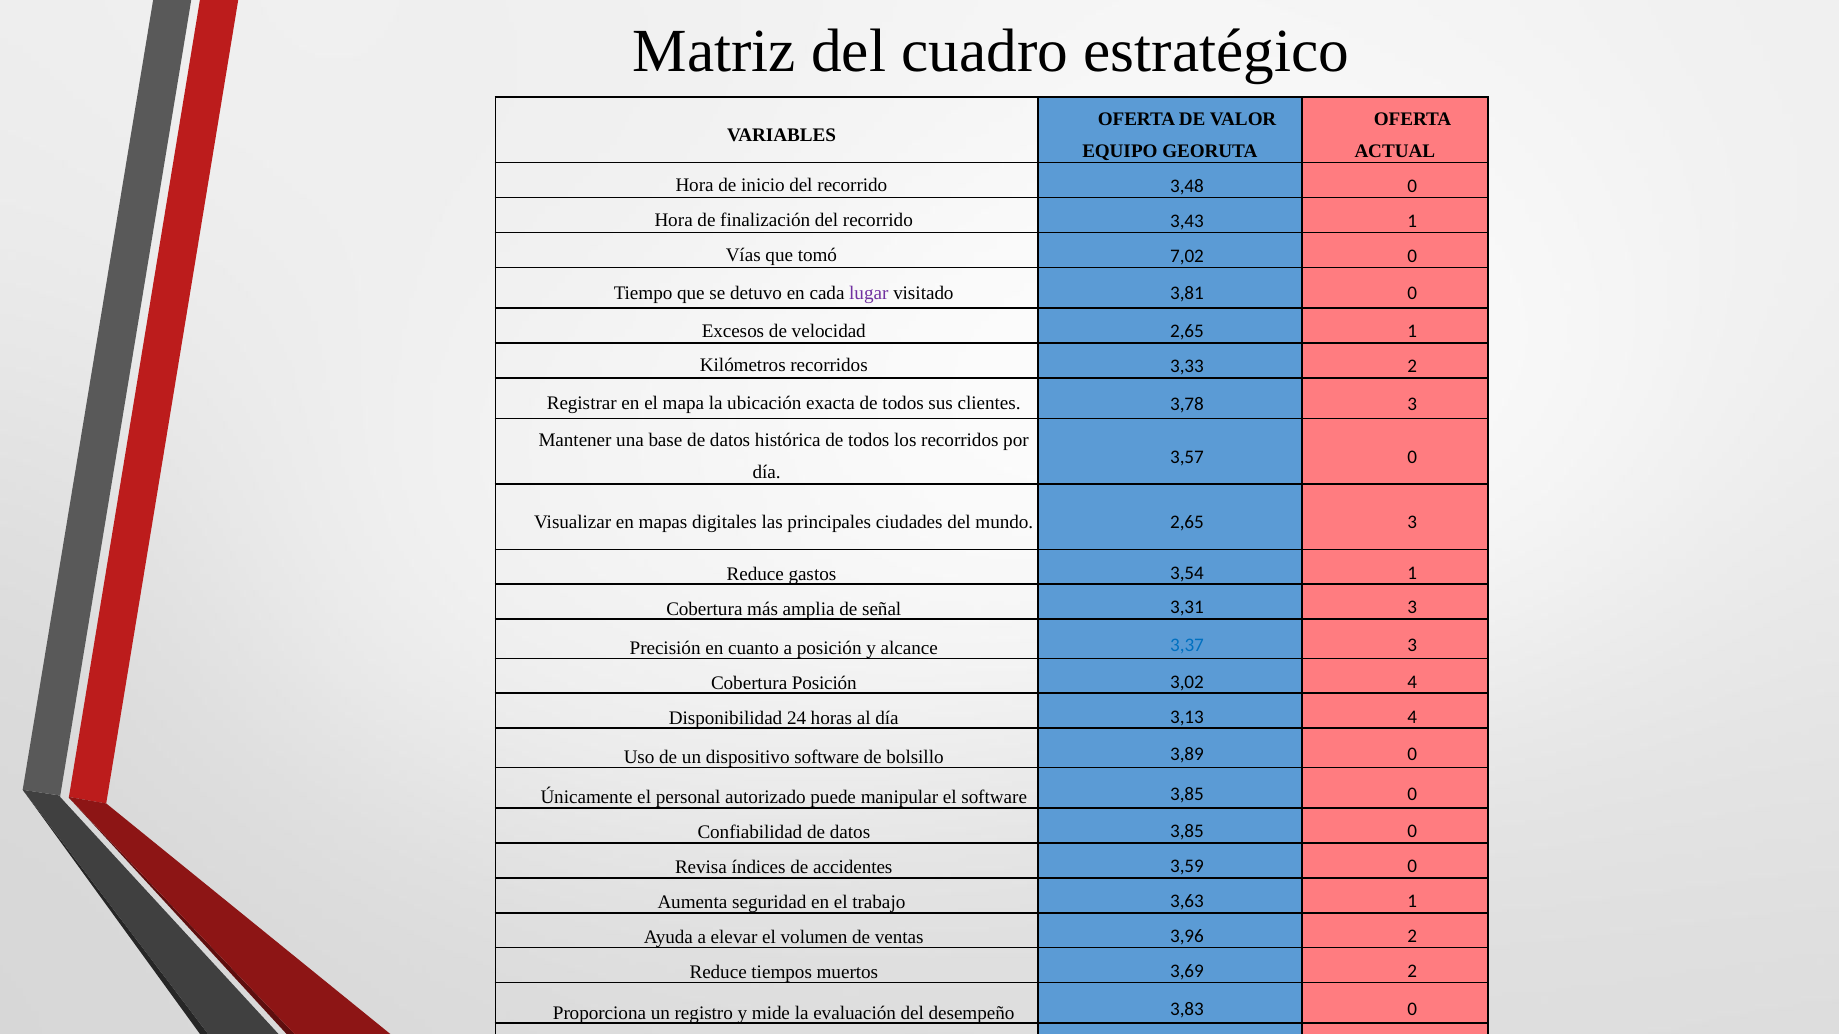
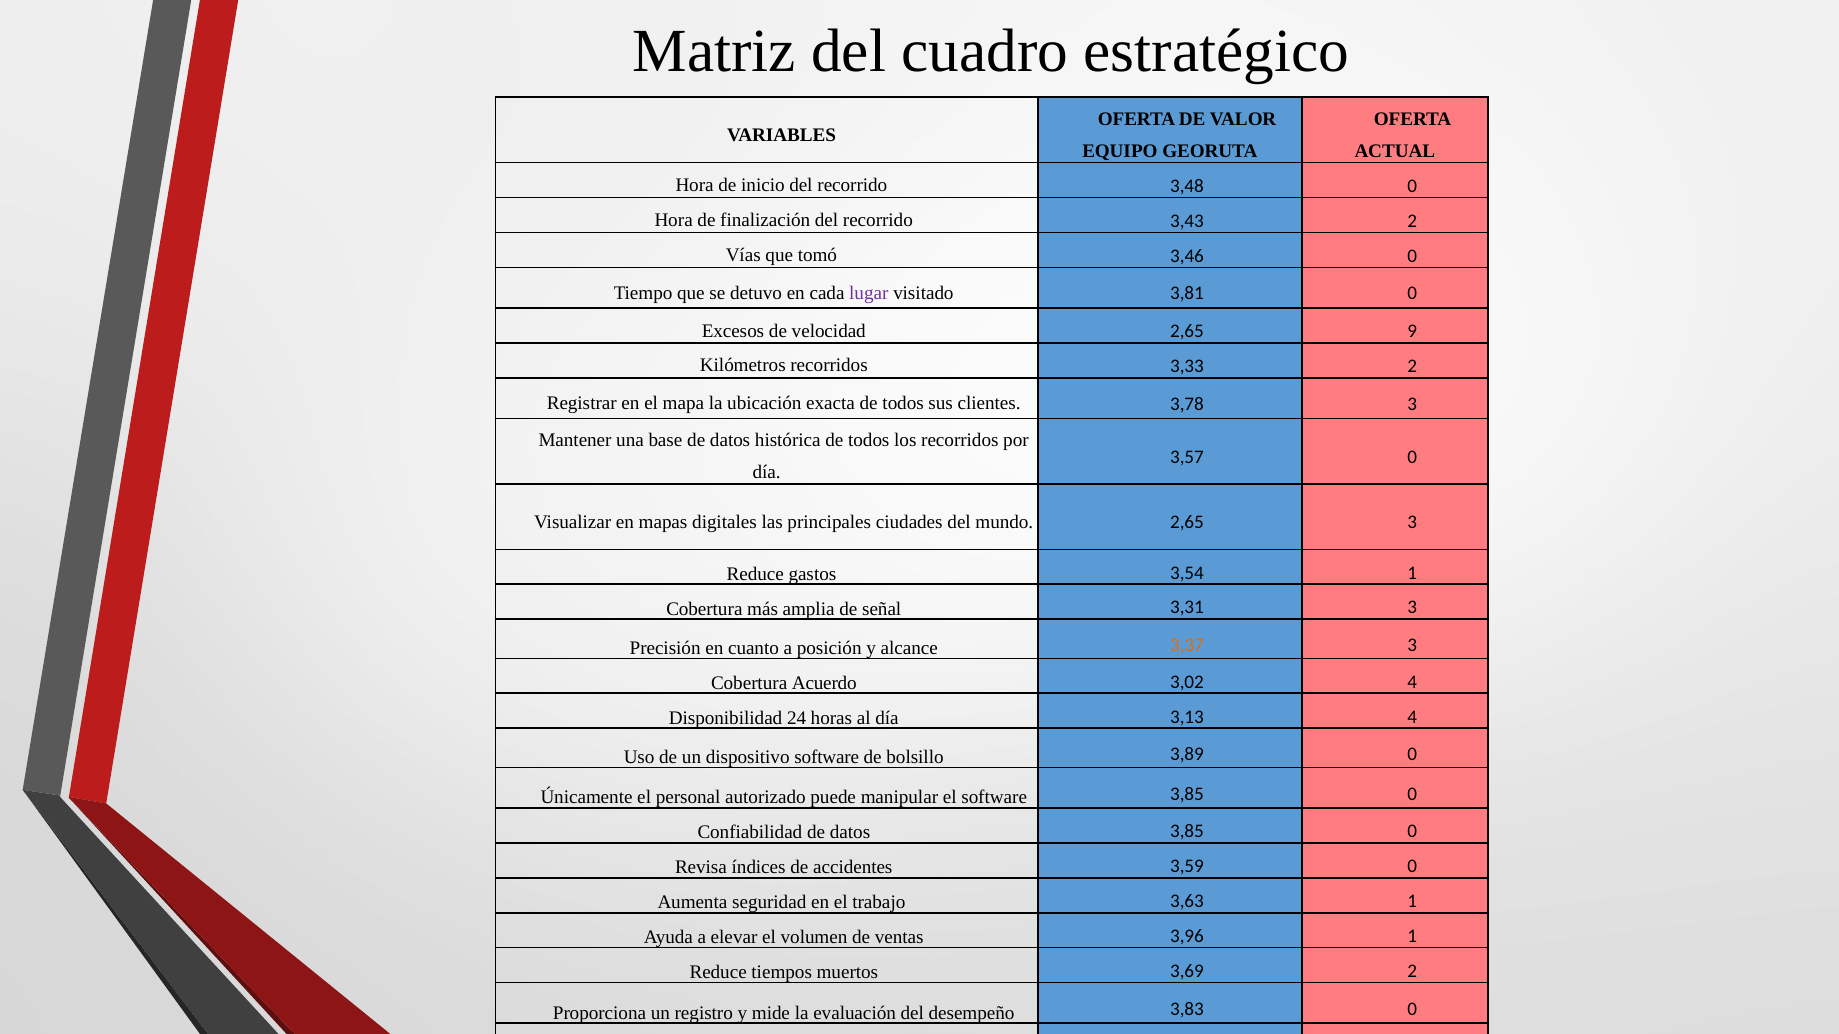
3,43 1: 1 -> 2 (1412, 221)
7,02: 7,02 -> 3,46 (1187, 256)
2,65 1: 1 -> 9 (1412, 331)
3,37 colour: blue -> orange (1187, 645)
Cobertura Posición: Posición -> Acuerdo (824, 683)
3,96 2: 2 -> 1 (1412, 937)
